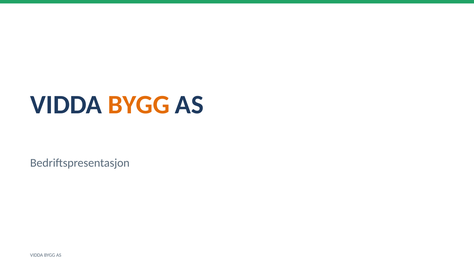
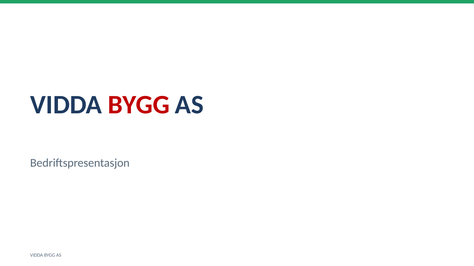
BYGG colour: orange -> red (139, 105)
